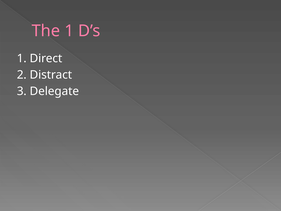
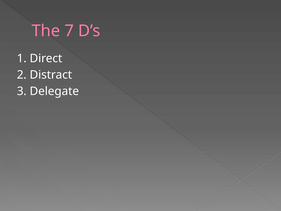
The 1: 1 -> 7 (69, 31)
